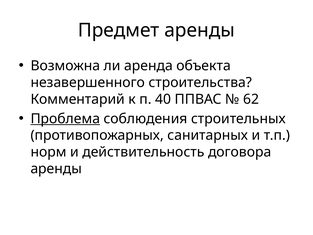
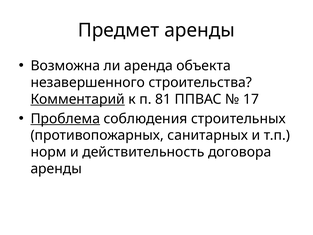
Комментарий underline: none -> present (78, 99)
40: 40 -> 81 (163, 99)
62: 62 -> 17 (251, 99)
